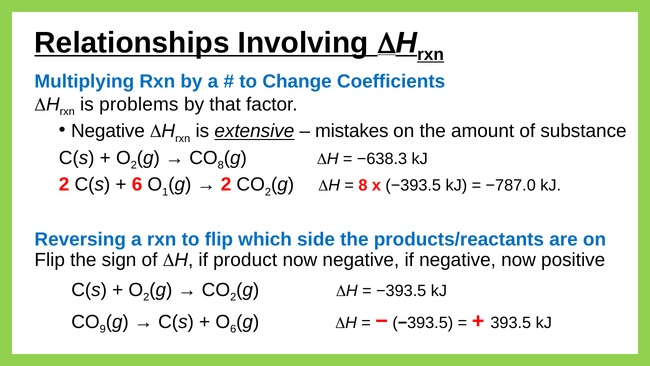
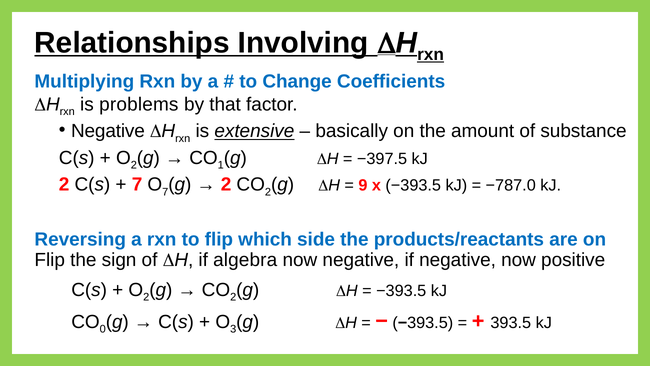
mistakes: mistakes -> basically (352, 131)
8: 8 -> 1 (221, 165)
−638.3: −638.3 -> −397.5 (382, 159)
6: 6 -> 7 (137, 184)
1: 1 -> 7 (165, 192)
8: 8 -> 9 (363, 185)
product: product -> algebra (245, 260)
9: 9 -> 0 (103, 329)
6: 6 -> 3 (233, 329)
